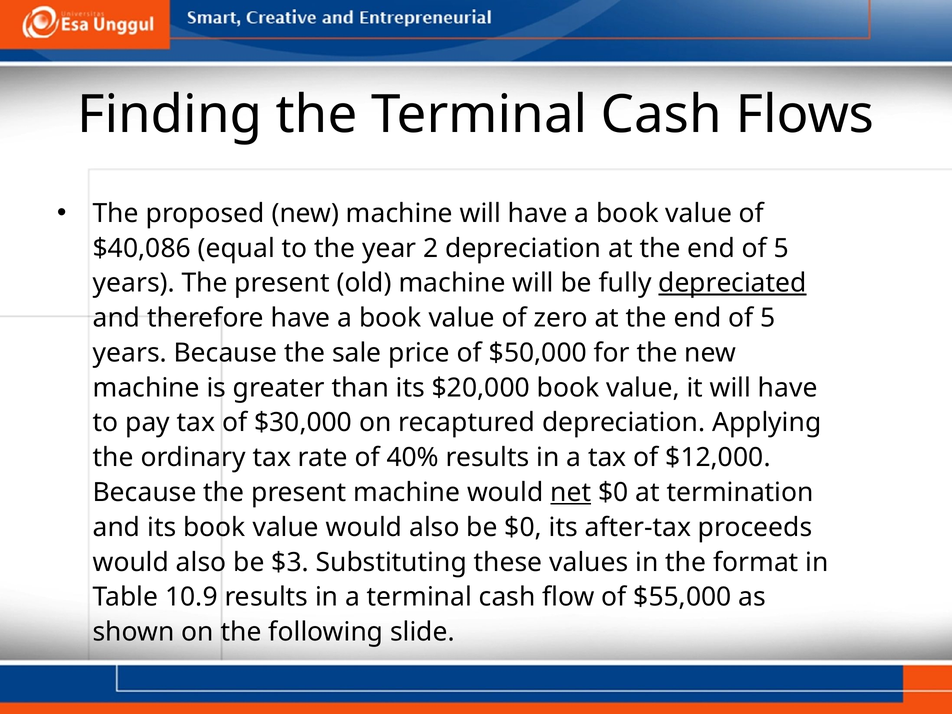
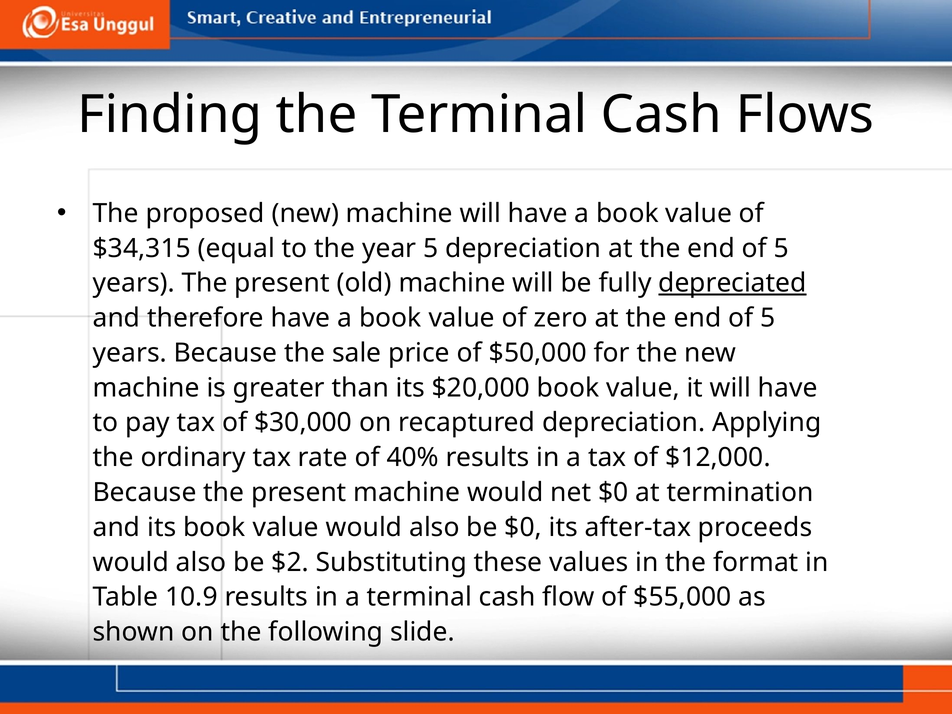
$40,086: $40,086 -> $34,315 (142, 248)
year 2: 2 -> 5 (431, 248)
net underline: present -> none (571, 493)
$3: $3 -> $2 (290, 562)
